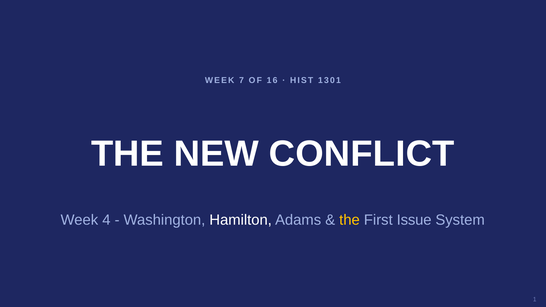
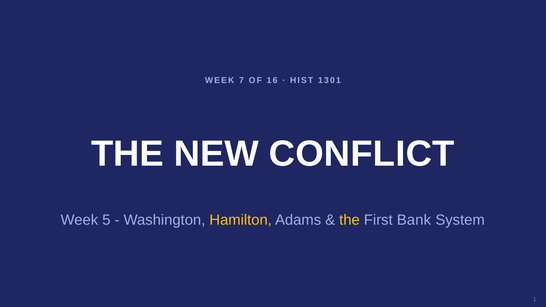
4: 4 -> 5 (106, 220)
Hamilton colour: white -> yellow (241, 220)
Issue: Issue -> Bank (414, 220)
